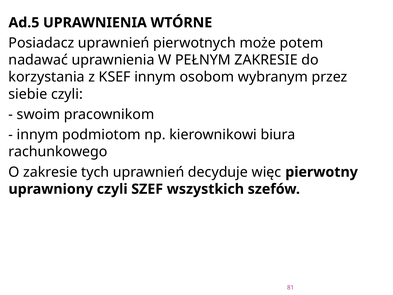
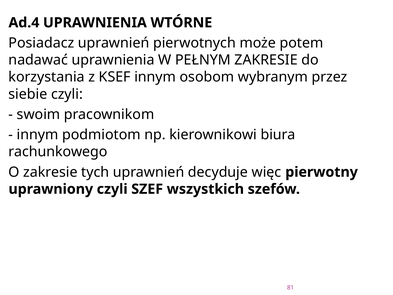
Ad.5: Ad.5 -> Ad.4 (24, 23)
